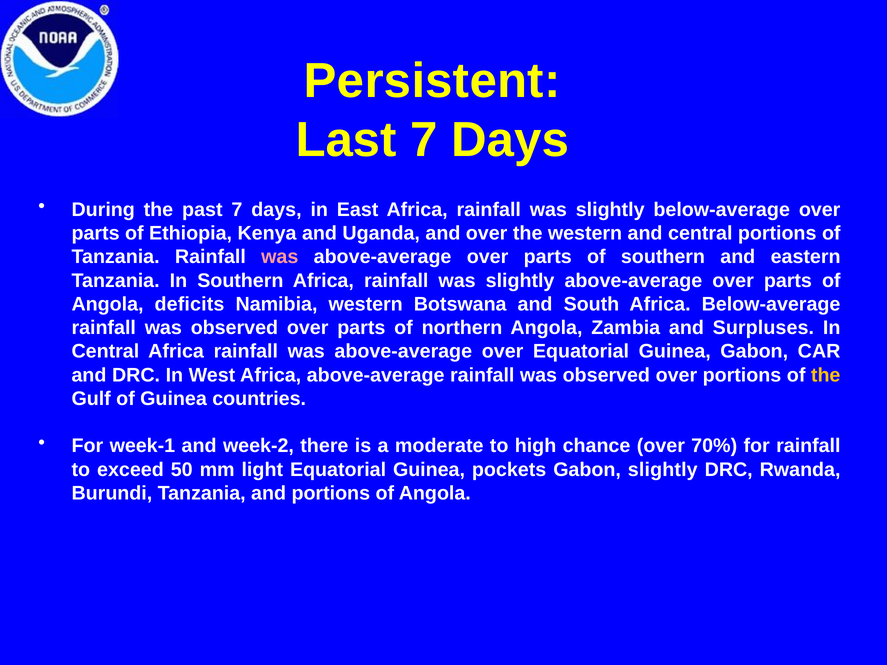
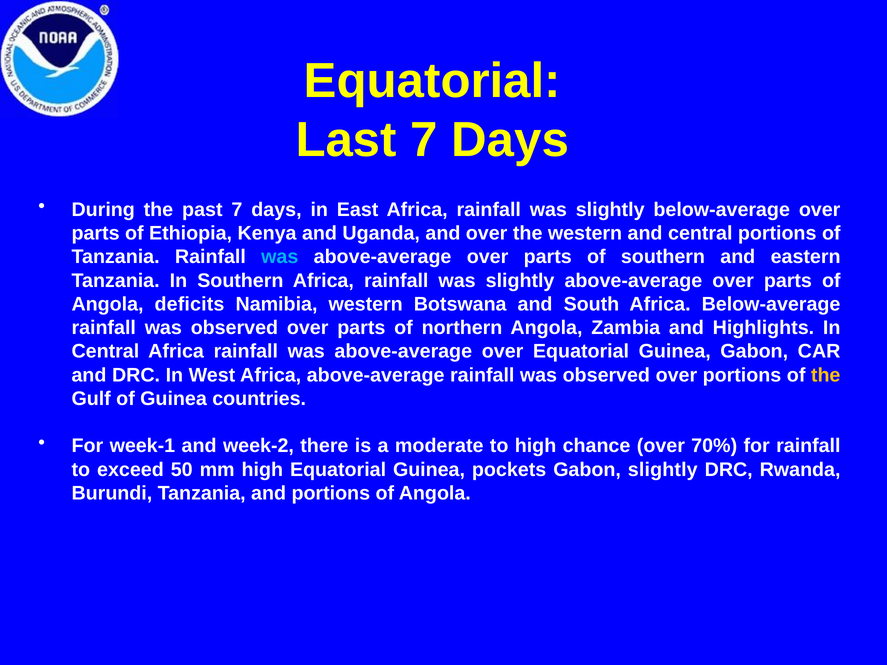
Persistent: Persistent -> Equatorial (432, 81)
was colour: pink -> light blue (280, 257)
Surpluses: Surpluses -> Highlights (763, 328)
mm light: light -> high (262, 470)
